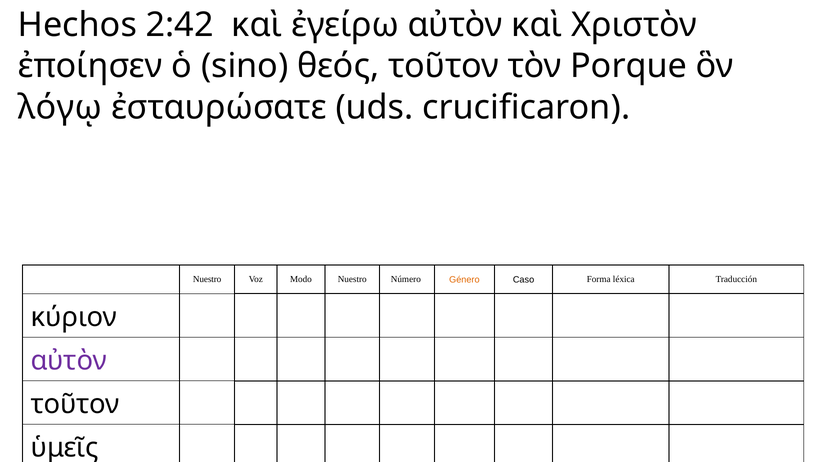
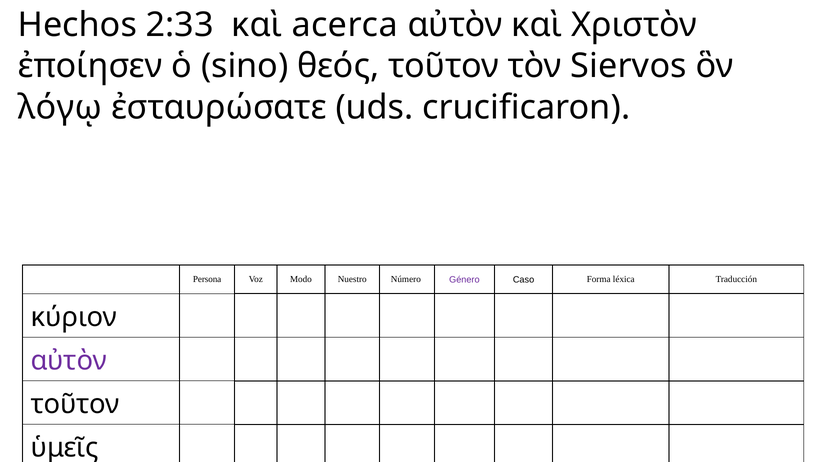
2:42: 2:42 -> 2:33 (180, 25)
ἐγείρω: ἐγείρω -> acerca (345, 25)
Porque: Porque -> Siervos (629, 66)
Nuestro: Nuestro -> Persona (207, 279)
Género colour: orange -> purple (464, 279)
